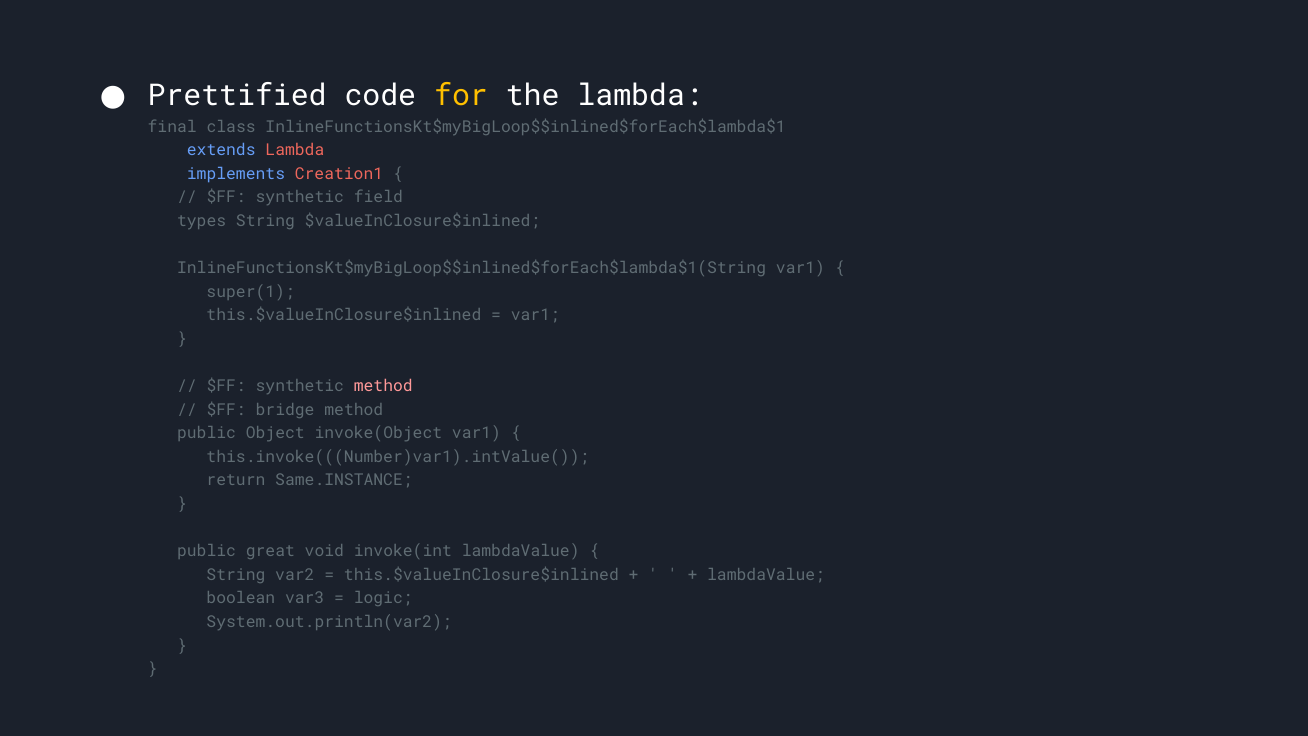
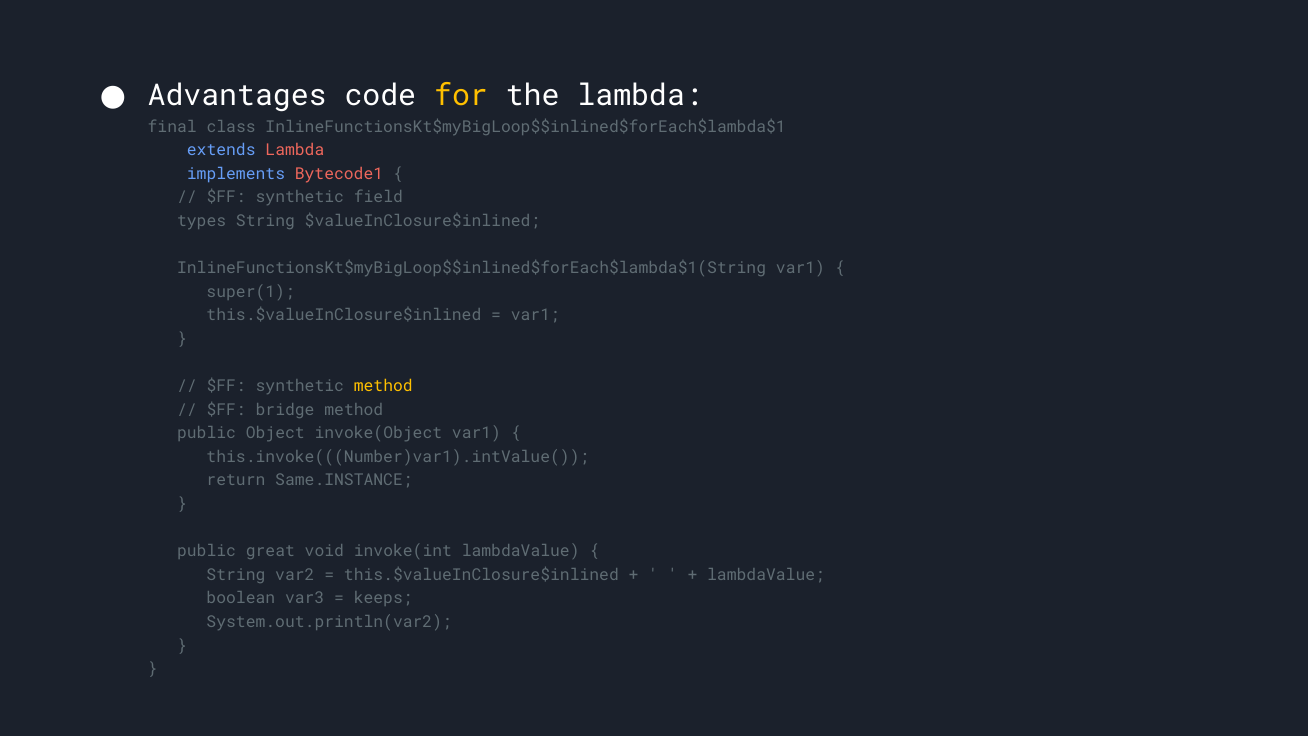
Prettified: Prettified -> Advantages (237, 96)
Creation1: Creation1 -> Bytecode1 (339, 174)
method colour: pink -> yellow (383, 386)
logic: logic -> keeps (383, 598)
